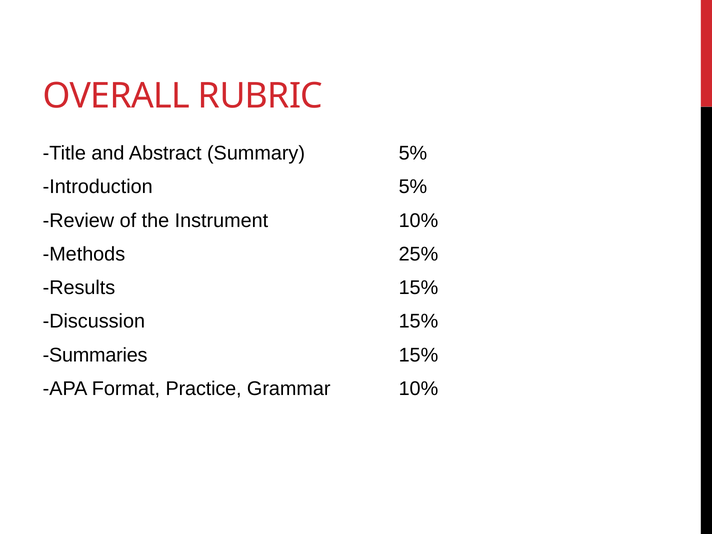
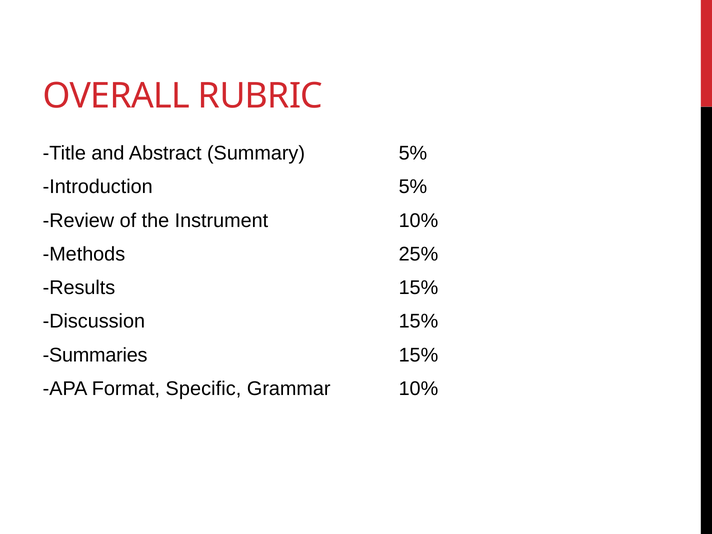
Practice: Practice -> Specific (203, 389)
